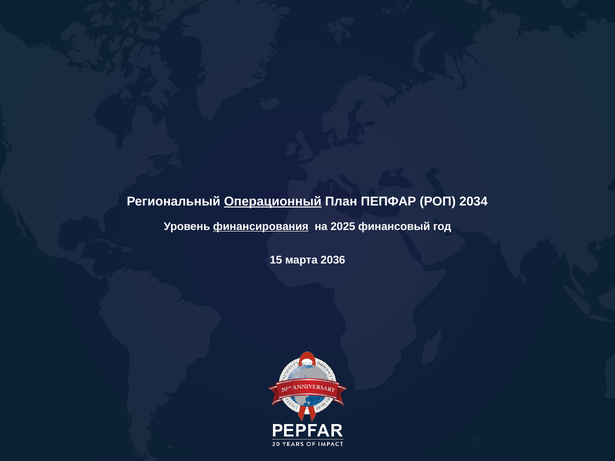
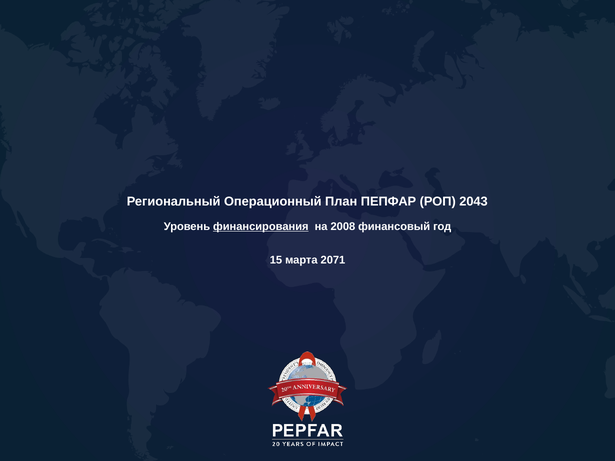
Операционный underline: present -> none (273, 202)
2034: 2034 -> 2043 (474, 202)
2025: 2025 -> 2008 (343, 227)
2036: 2036 -> 2071 (333, 260)
